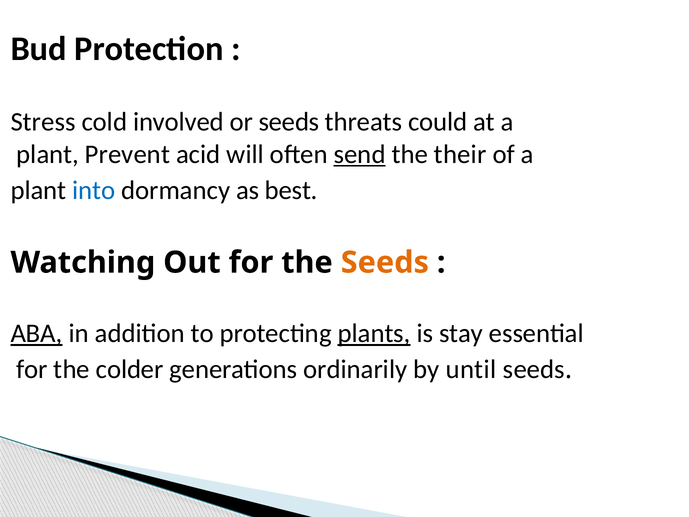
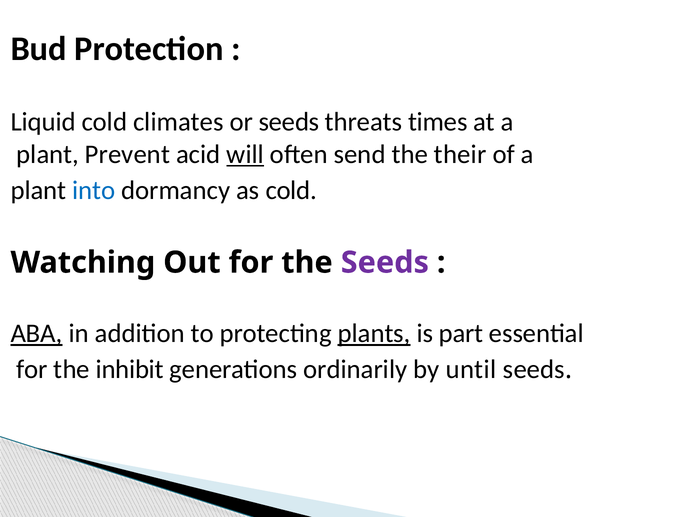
Stress: Stress -> Liquid (43, 122)
involved: involved -> climates (178, 122)
could: could -> times (438, 122)
will underline: none -> present (245, 154)
send underline: present -> none (360, 154)
as best: best -> cold (291, 190)
Seeds colour: orange -> purple (385, 262)
stay: stay -> part (461, 333)
colder: colder -> inhibit (130, 369)
